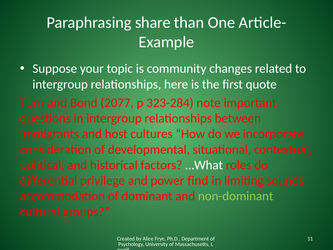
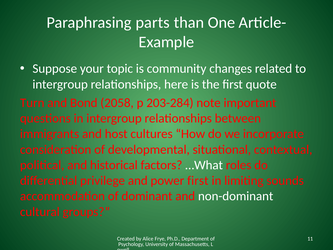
share: share -> parts (153, 23)
2077: 2077 -> 2058 (117, 103)
323-284: 323-284 -> 203-284 (170, 103)
power find: find -> first (198, 180)
non-dominant colour: light green -> white (236, 196)
